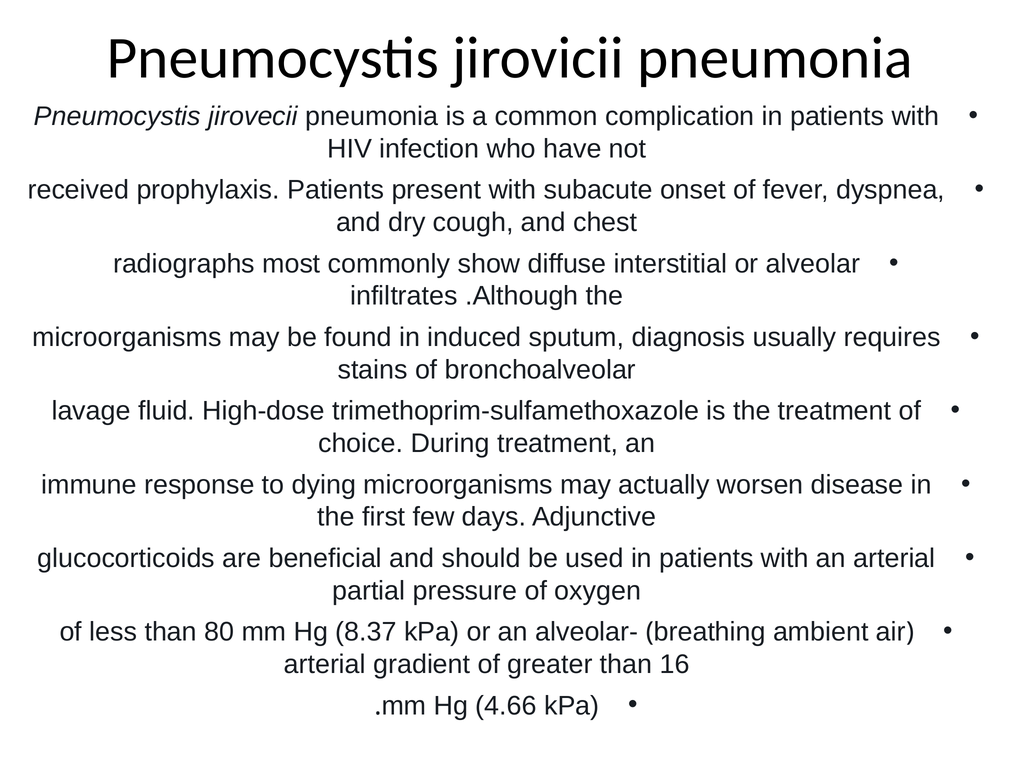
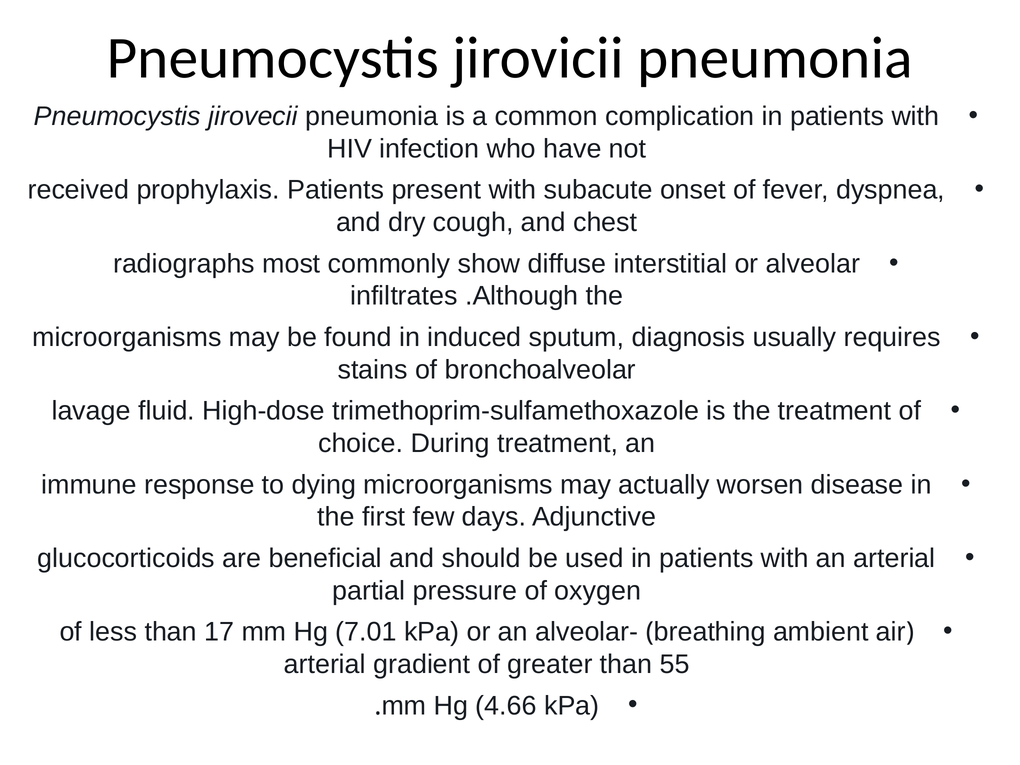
80: 80 -> 17 (219, 632)
8.37: 8.37 -> 7.01 (366, 632)
16: 16 -> 55 (675, 664)
